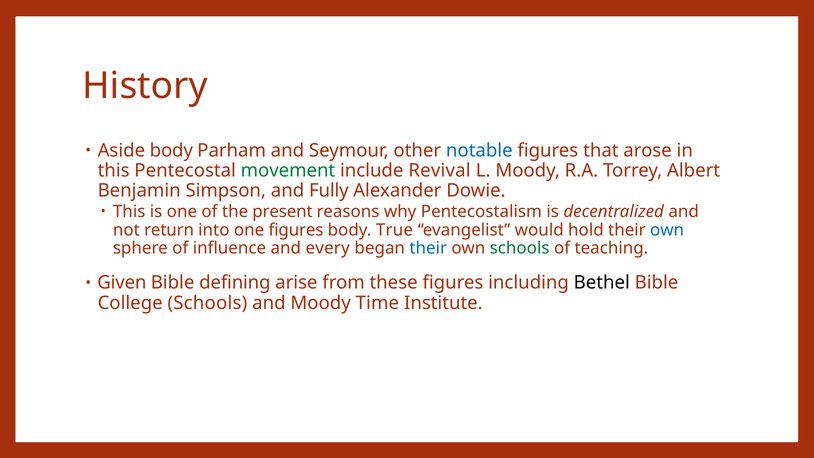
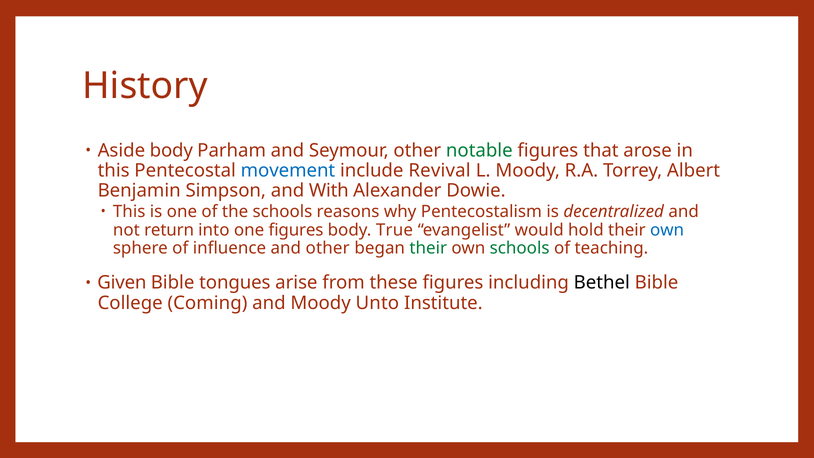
notable colour: blue -> green (479, 150)
movement colour: green -> blue (288, 171)
Fully: Fully -> With (329, 191)
the present: present -> schools (282, 212)
and every: every -> other (328, 248)
their colour: blue -> green (428, 248)
defining: defining -> tongues (235, 283)
College Schools: Schools -> Coming (207, 303)
Time: Time -> Unto (377, 303)
